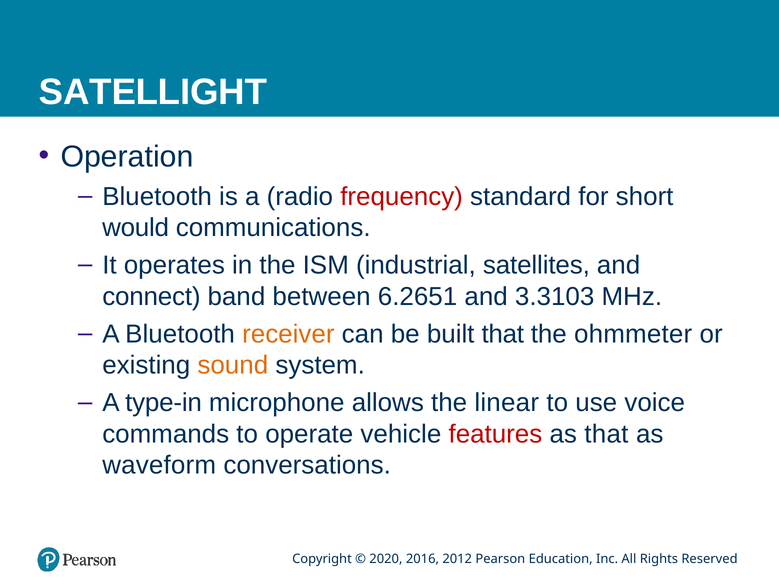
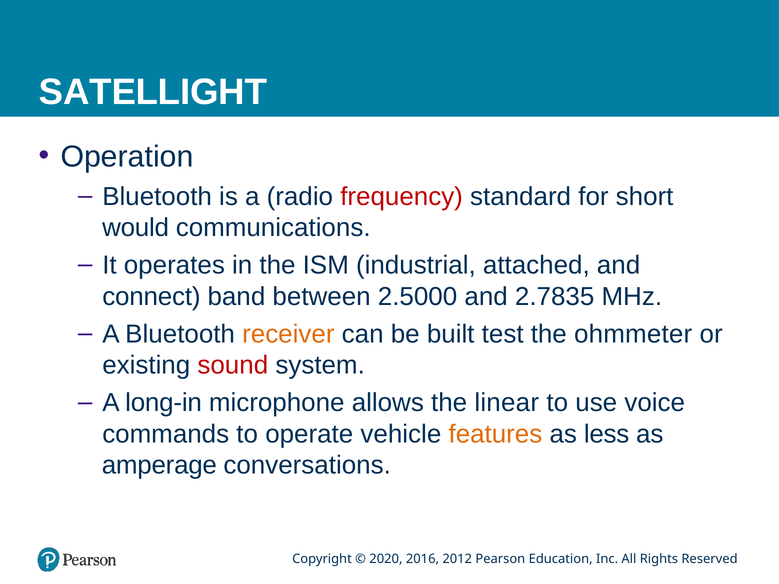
satellites: satellites -> attached (536, 265)
6.2651: 6.2651 -> 2.5000 (418, 297)
3.3103: 3.3103 -> 2.7835 (555, 297)
built that: that -> test (503, 334)
sound colour: orange -> red (233, 365)
type-in: type-in -> long-in (164, 403)
features colour: red -> orange (495, 434)
as that: that -> less (607, 434)
waveform: waveform -> amperage (159, 465)
